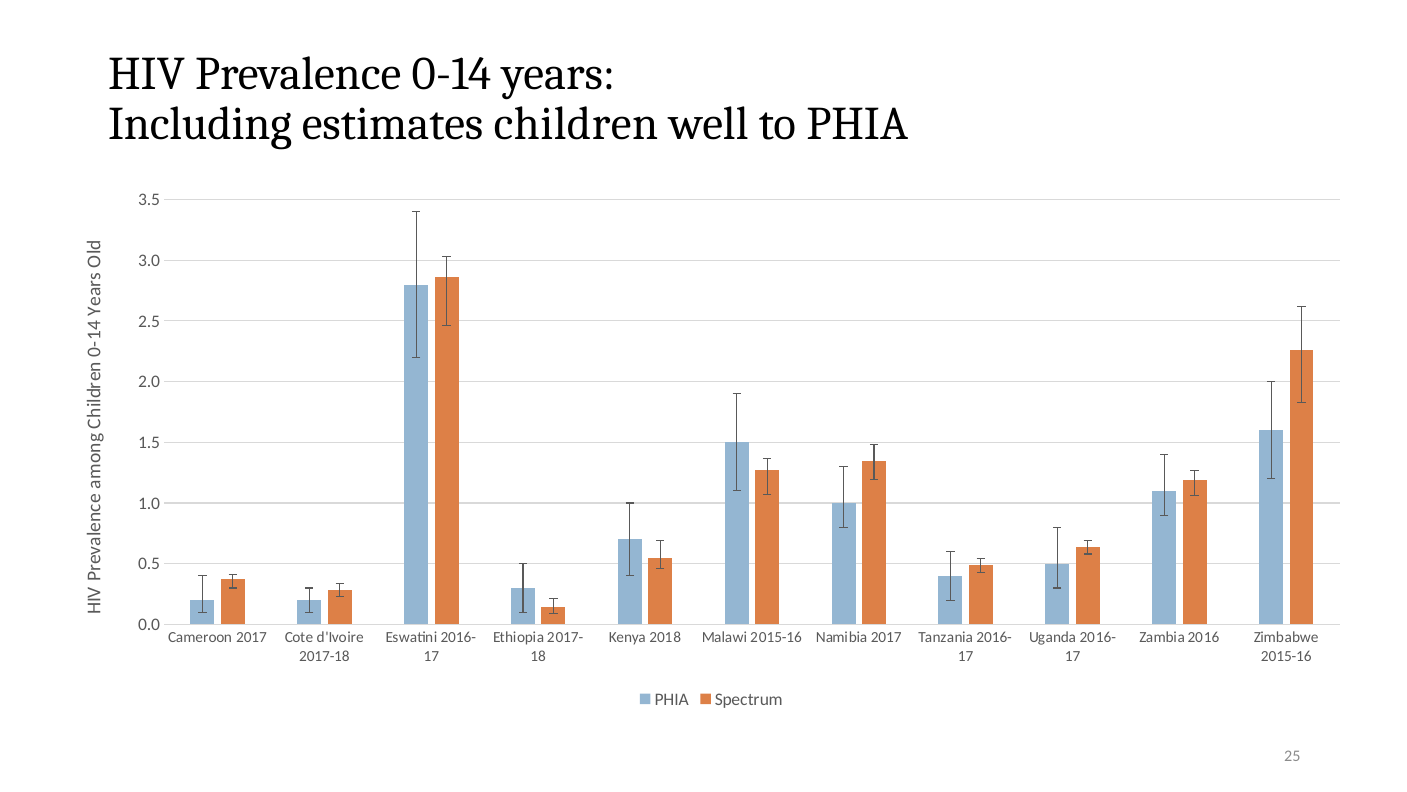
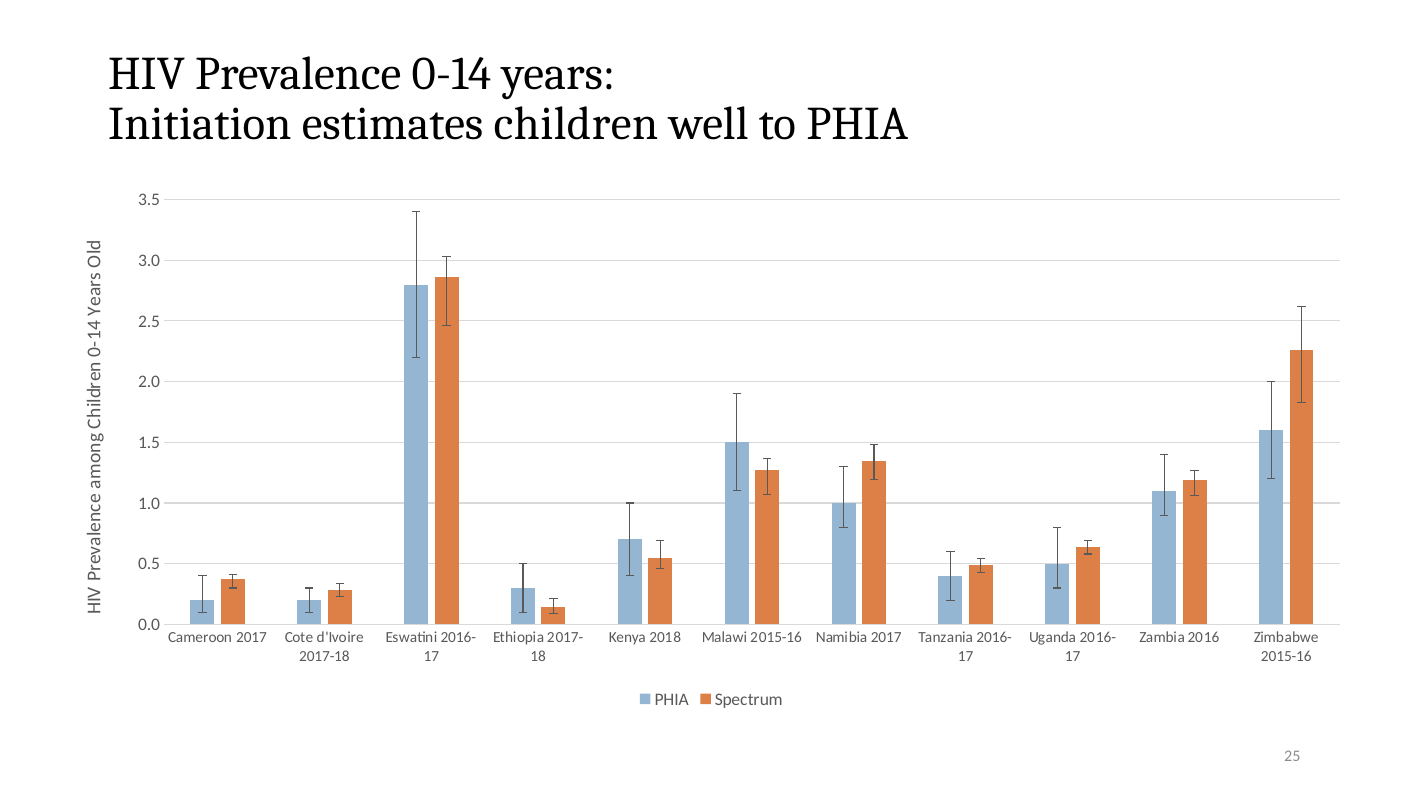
Including: Including -> Initiation (200, 124)
